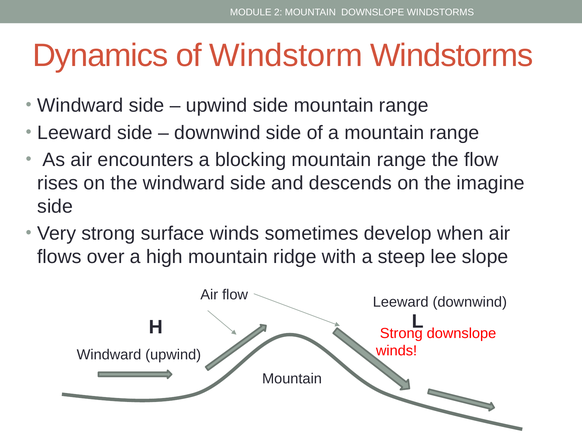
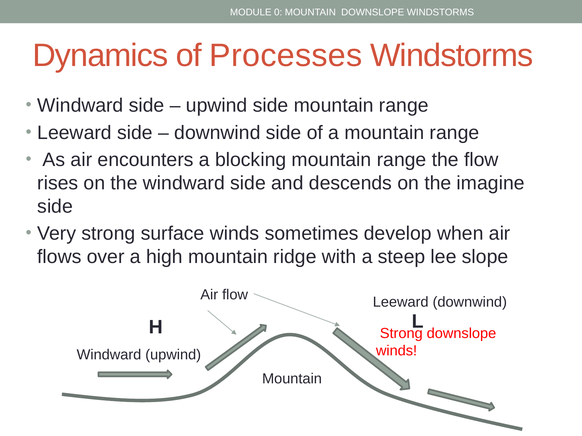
2: 2 -> 0 (278, 12)
Windstorm: Windstorm -> Processes (286, 56)
